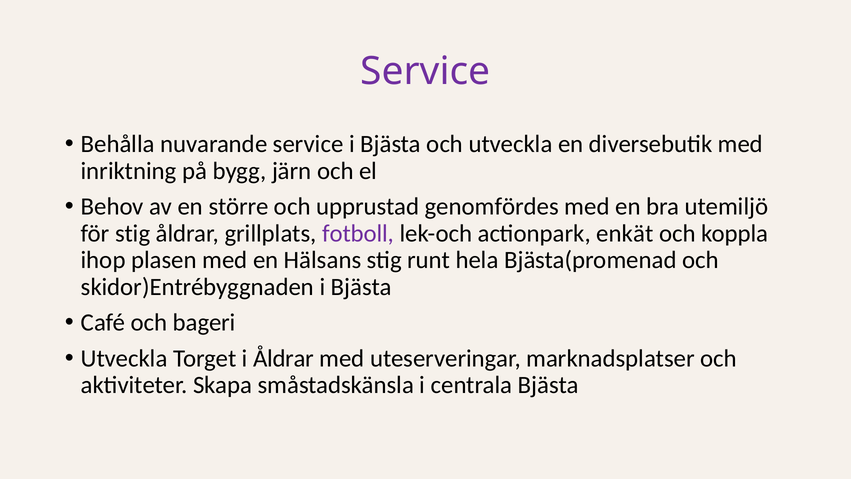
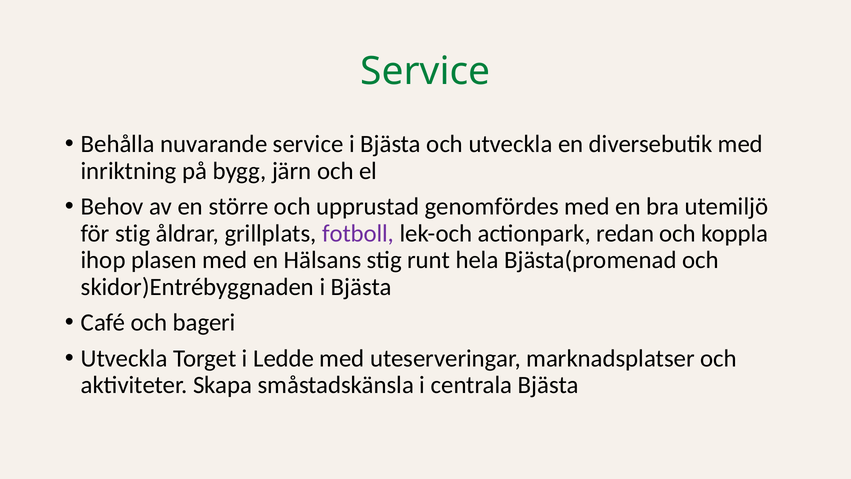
Service colour: purple -> green (425, 71)
enkät: enkät -> redan (625, 233)
i Åldrar: Åldrar -> Ledde (284, 358)
